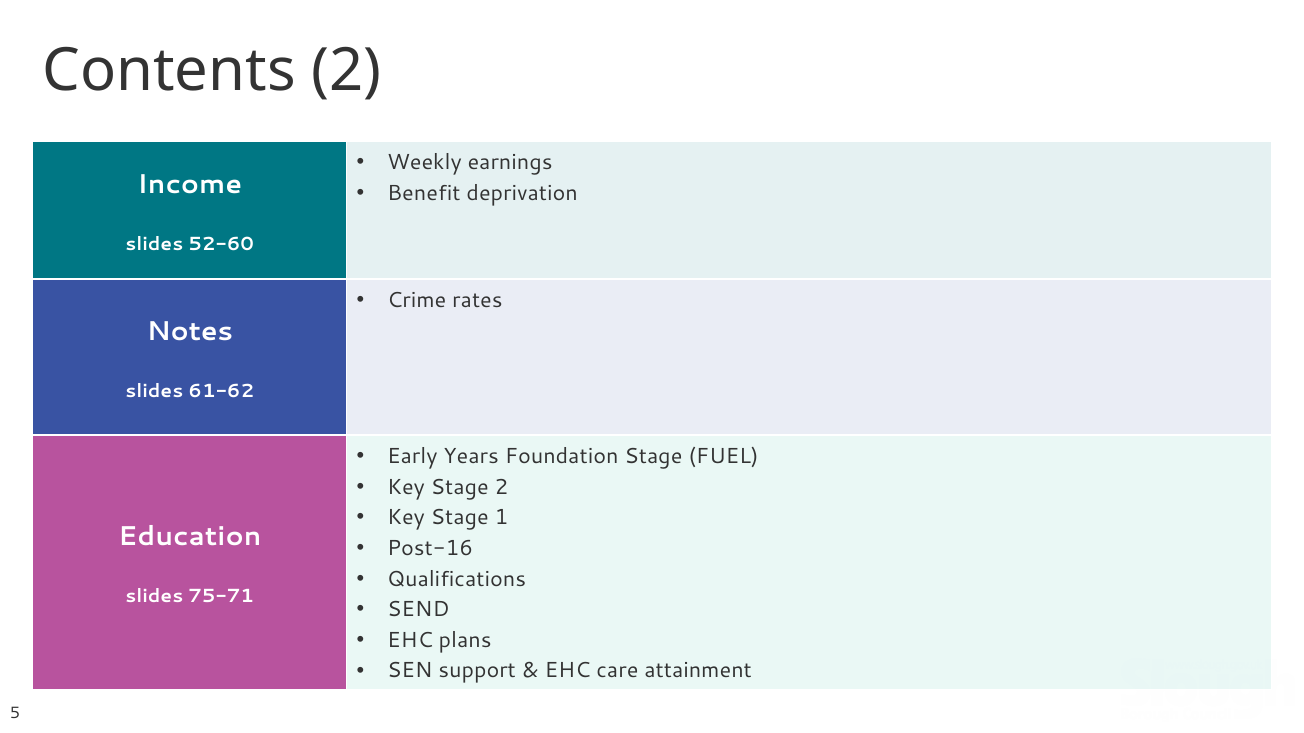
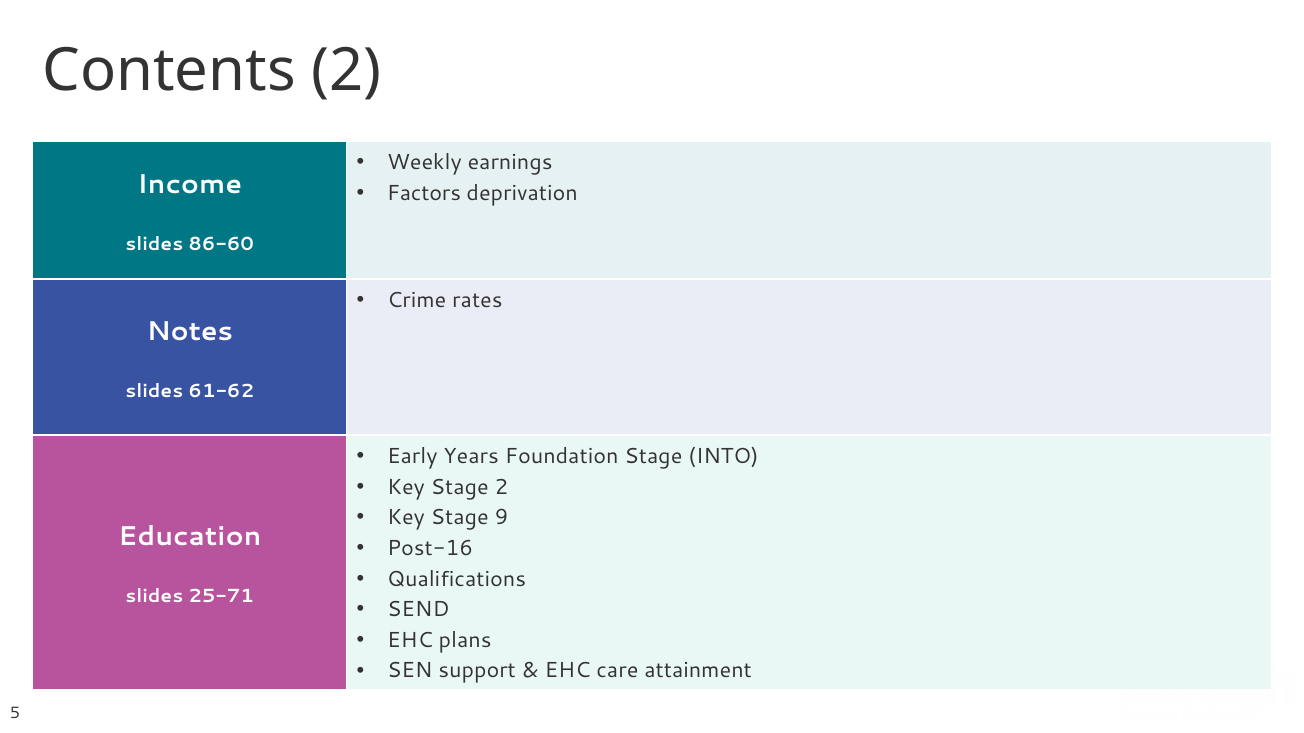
Benefit: Benefit -> Factors (424, 193)
52-60: 52-60 -> 86-60 (221, 244)
FUEL: FUEL -> INTO (724, 457)
1: 1 -> 9 (502, 518)
75-71: 75-71 -> 25-71 (221, 597)
